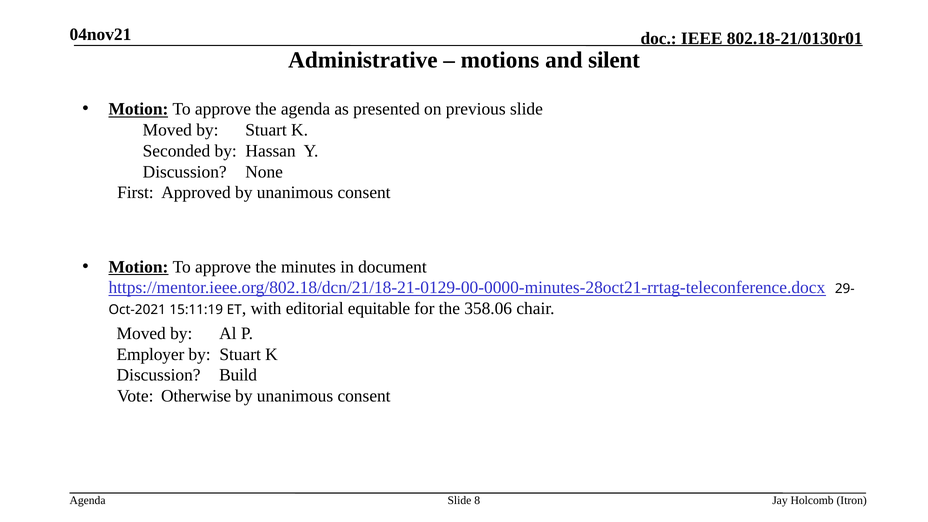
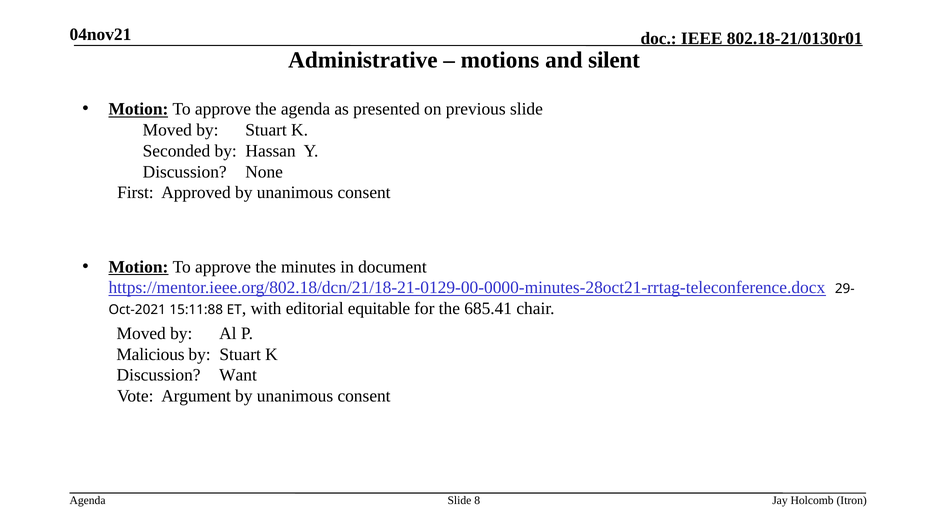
15:11:19: 15:11:19 -> 15:11:88 (196, 310)
358.06: 358.06 -> 685.41 (488, 309)
Employer: Employer -> Malicious (150, 354)
Build: Build -> Want (238, 375)
Otherwise: Otherwise -> Argument (196, 396)
